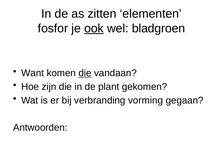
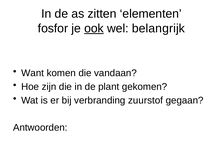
bladgroen: bladgroen -> belangrijk (158, 28)
die underline: present -> none (85, 73)
vorming: vorming -> zuurstof (146, 100)
